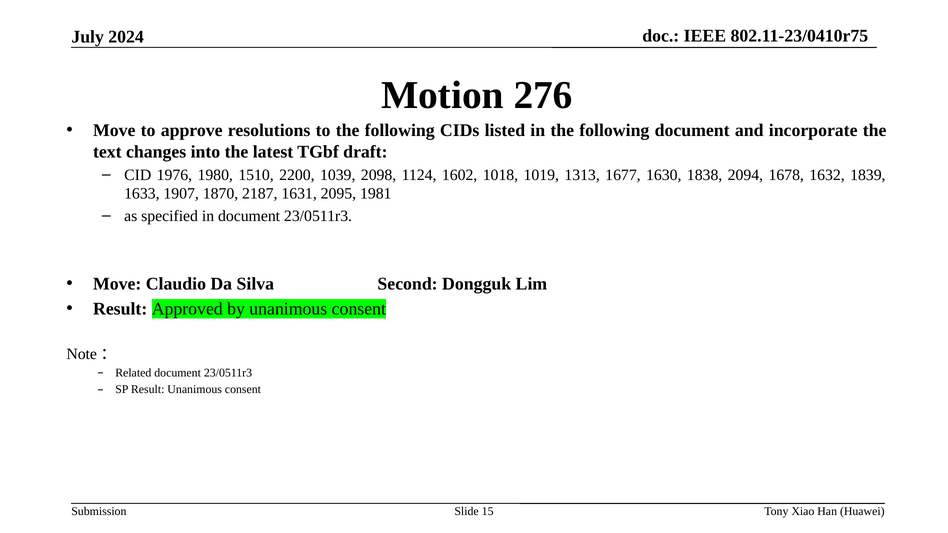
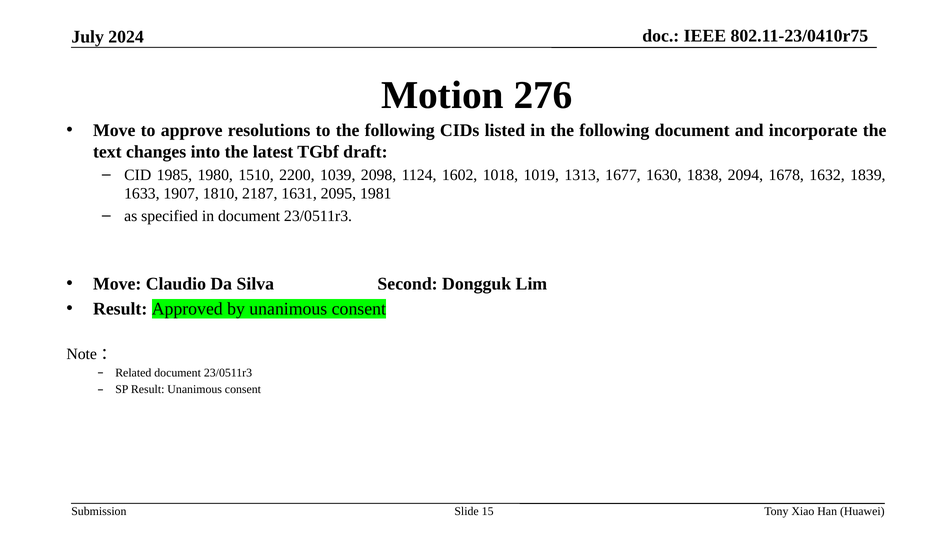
1976: 1976 -> 1985 (174, 175)
1870: 1870 -> 1810 (221, 194)
